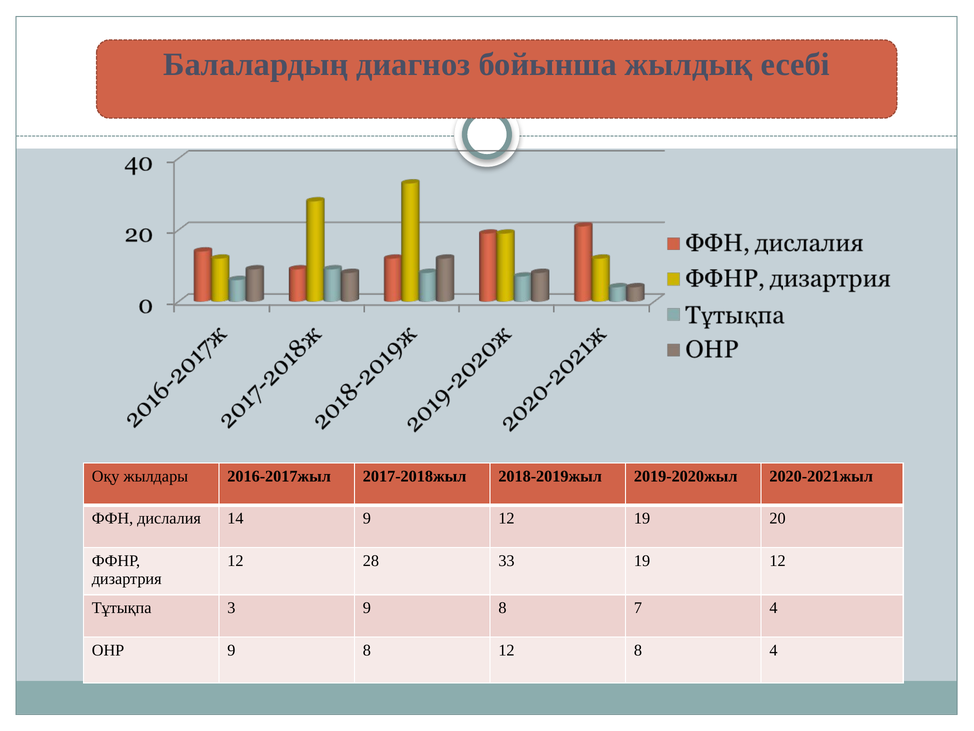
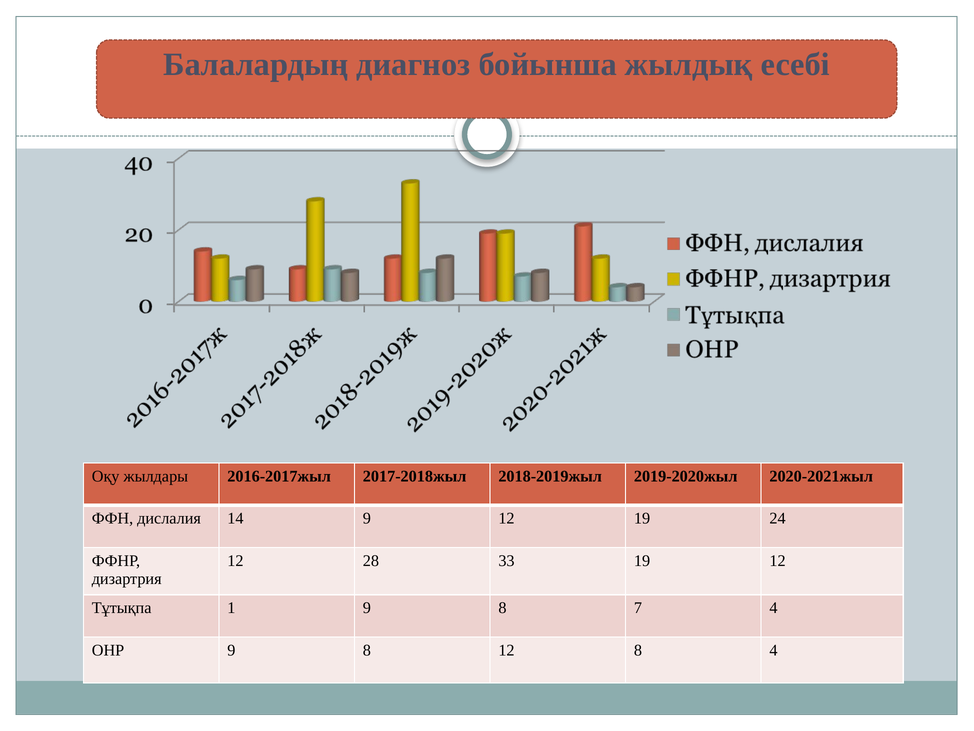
20: 20 -> 24 (778, 518)
3: 3 -> 1 (231, 608)
